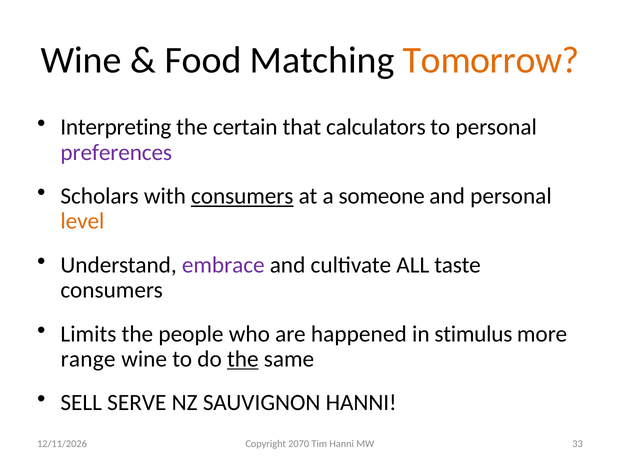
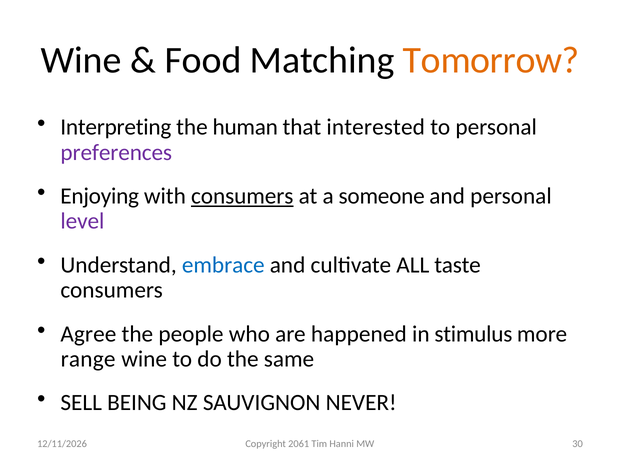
certain: certain -> human (245, 127)
calculators: calculators -> interested (376, 127)
Scholars: Scholars -> Enjoying (100, 196)
level colour: orange -> purple (82, 221)
embrace colour: purple -> blue (223, 265)
Limits: Limits -> Agree (88, 334)
the underline: present -> none (243, 359)
SERVE: SERVE -> BEING (137, 403)
SAUVIGNON HANNI: HANNI -> NEVER (361, 403)
2070: 2070 -> 2061 (299, 444)
33: 33 -> 30 (578, 444)
